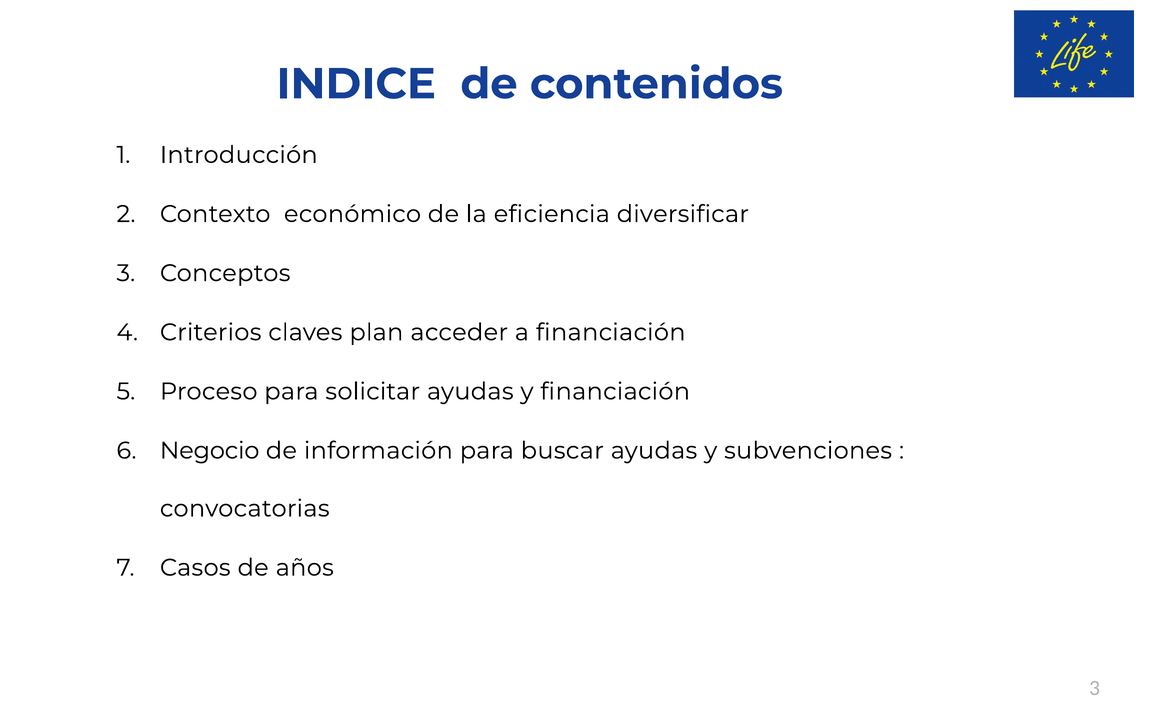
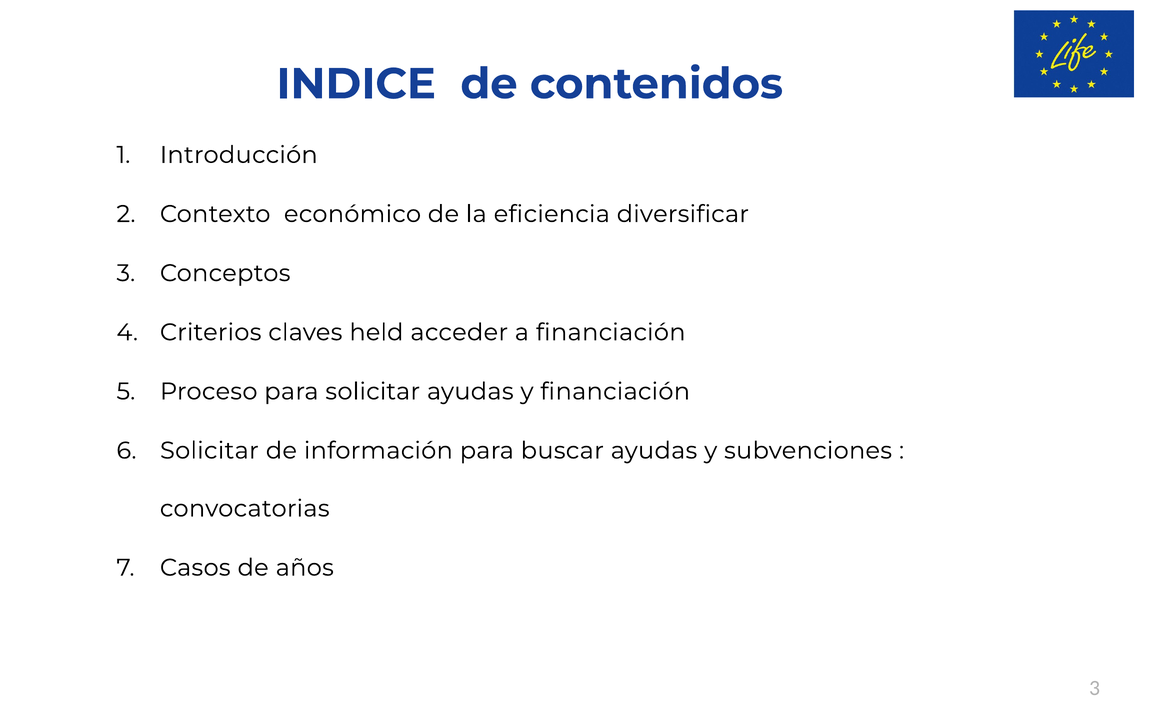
plan: plan -> held (376, 332)
Negocio: Negocio -> Solicitar (209, 450)
